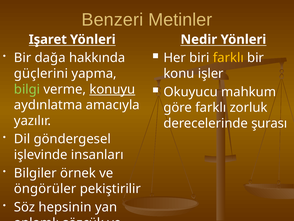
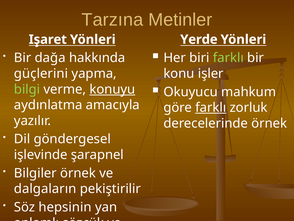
Benzeri: Benzeri -> Tarzına (112, 20)
Nedir: Nedir -> Yerde (199, 39)
farklı colour: yellow -> light green (228, 58)
farklı underline: none -> present (211, 107)
derecelerinde şurası: şurası -> örnek (269, 123)
insanları: insanları -> şarapnel (97, 154)
öngörüler: öngörüler -> dalgaların (45, 188)
